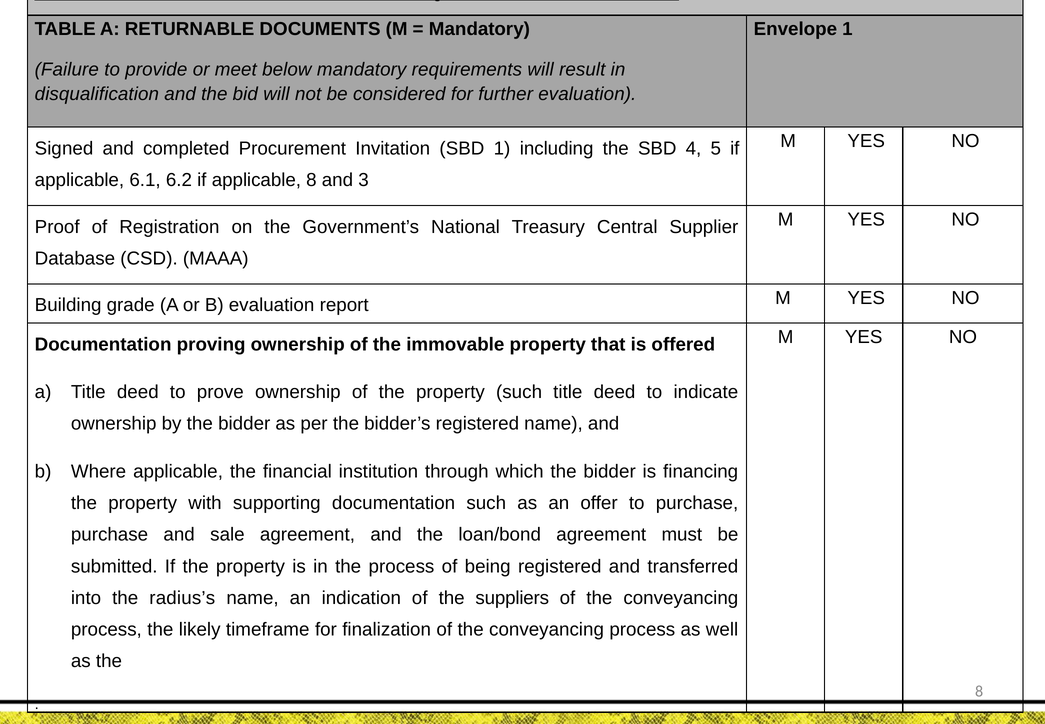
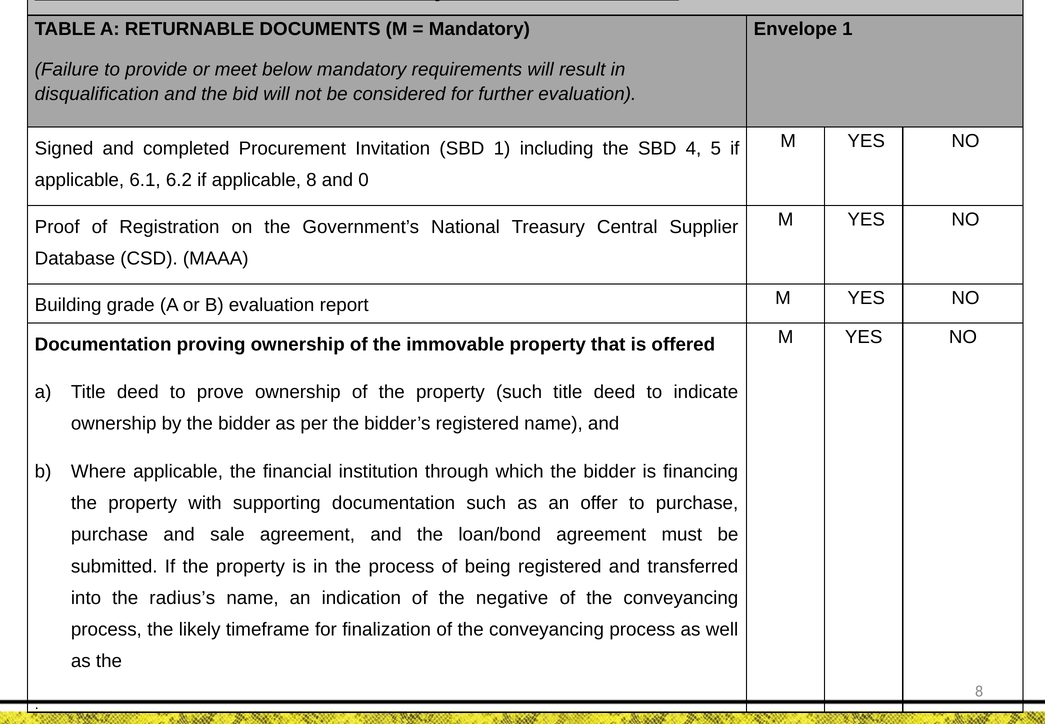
3: 3 -> 0 (363, 180)
suppliers: suppliers -> negative (512, 598)
